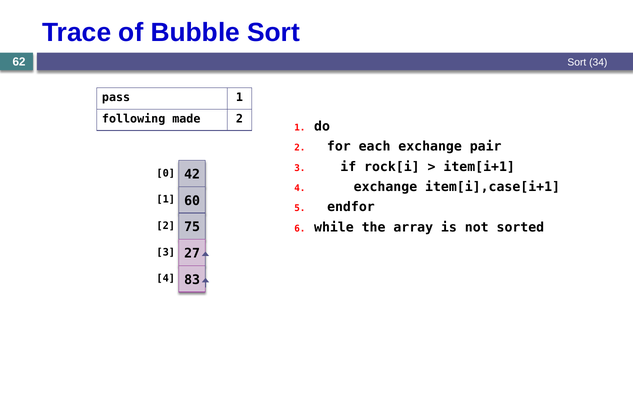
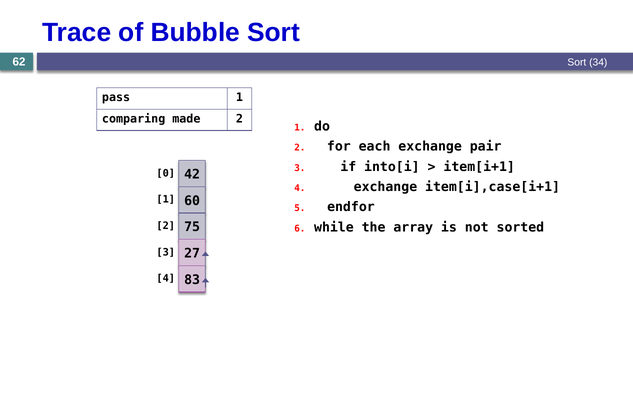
following: following -> comparing (134, 119)
rock[i: rock[i -> into[i (392, 167)
